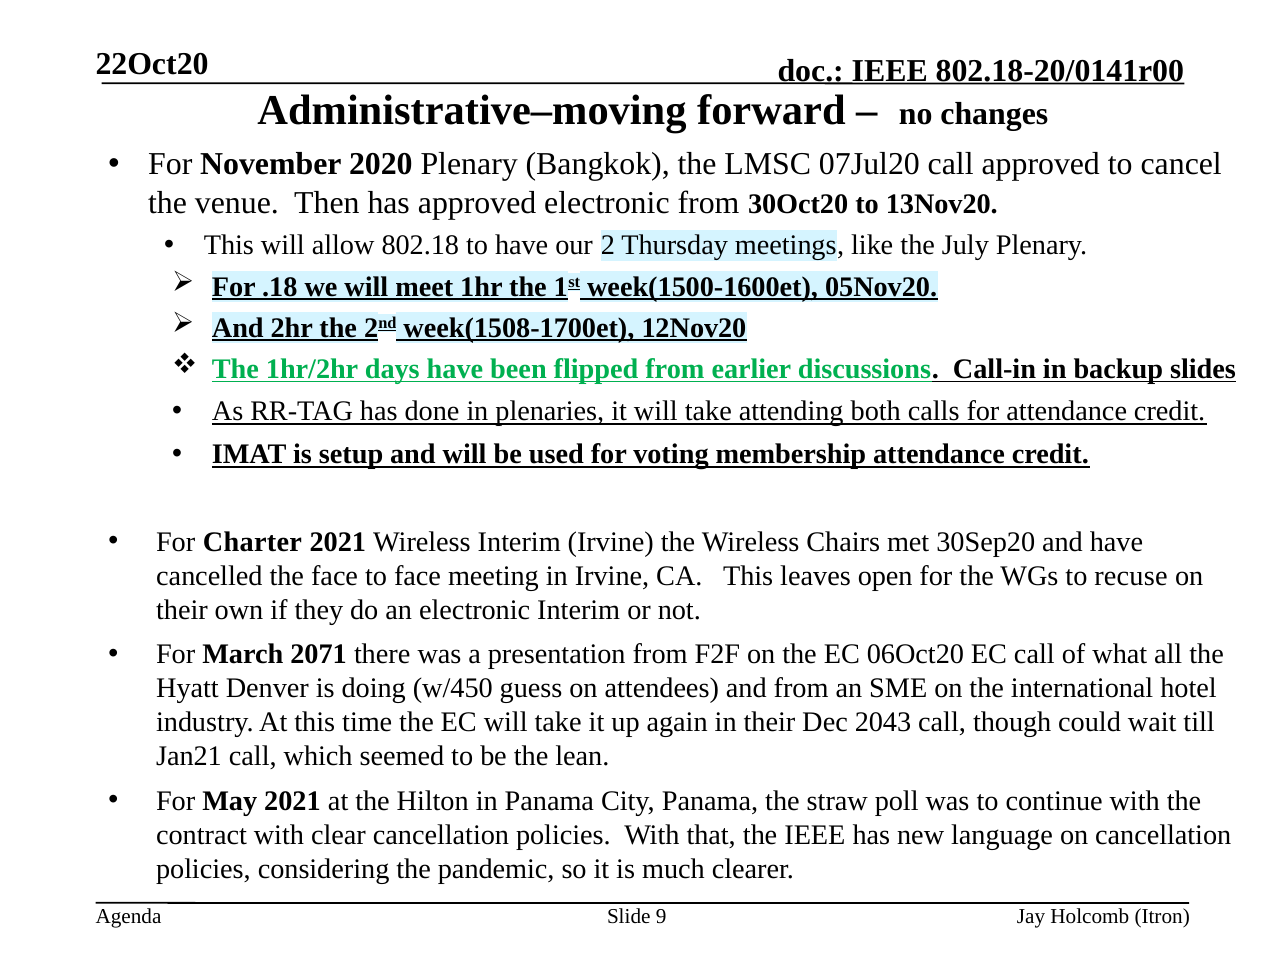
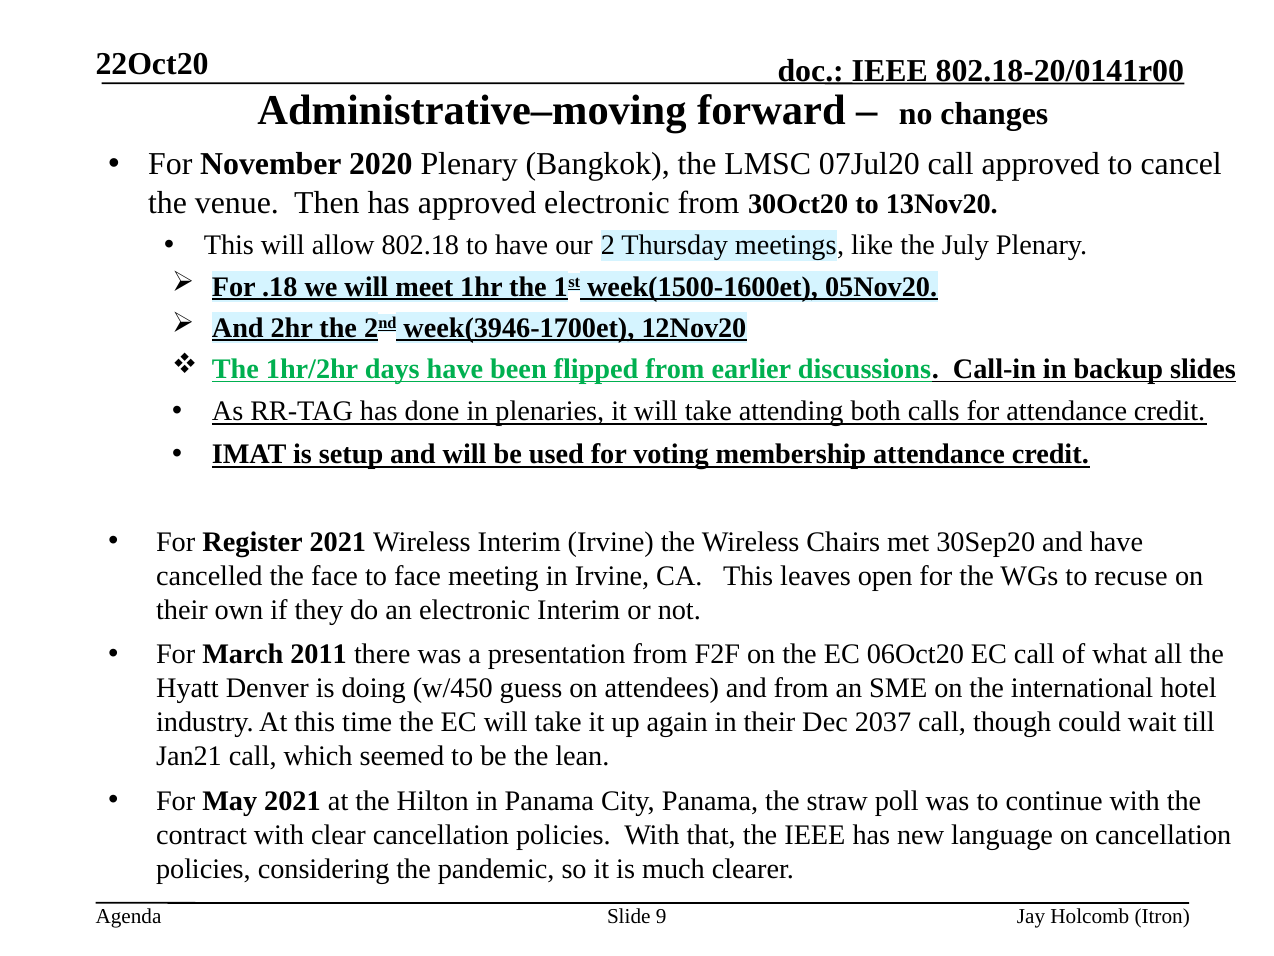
week(1508-1700et: week(1508-1700et -> week(3946-1700et (519, 328)
Charter: Charter -> Register (253, 542)
2071: 2071 -> 2011 (319, 654)
2043: 2043 -> 2037 (883, 722)
